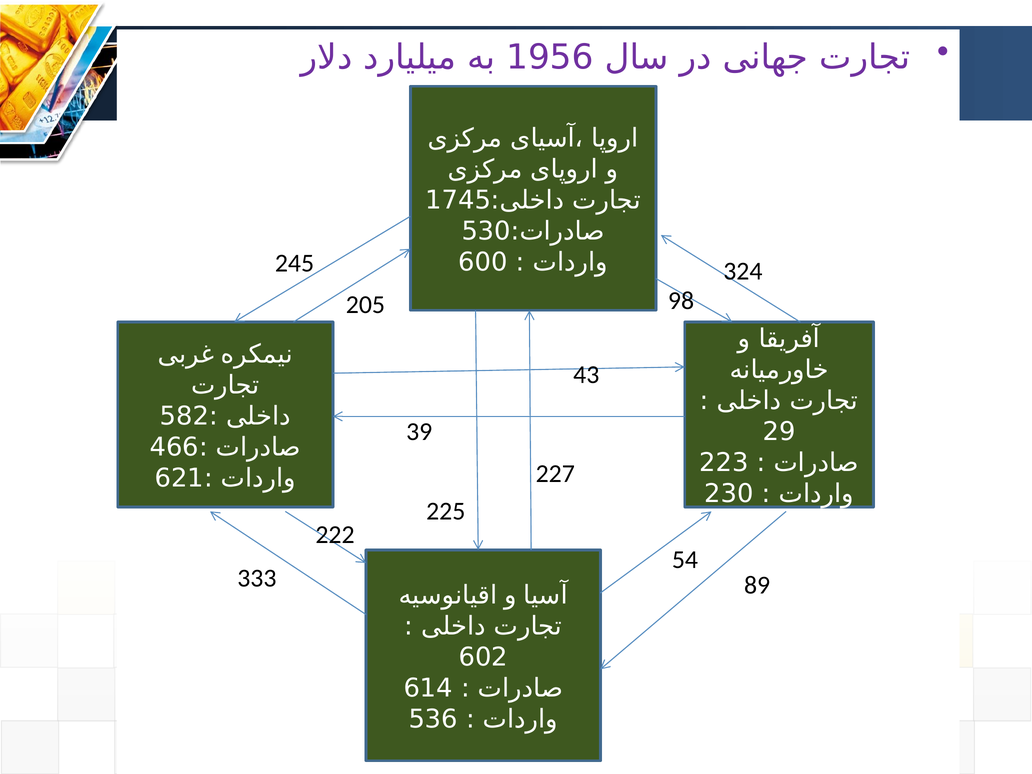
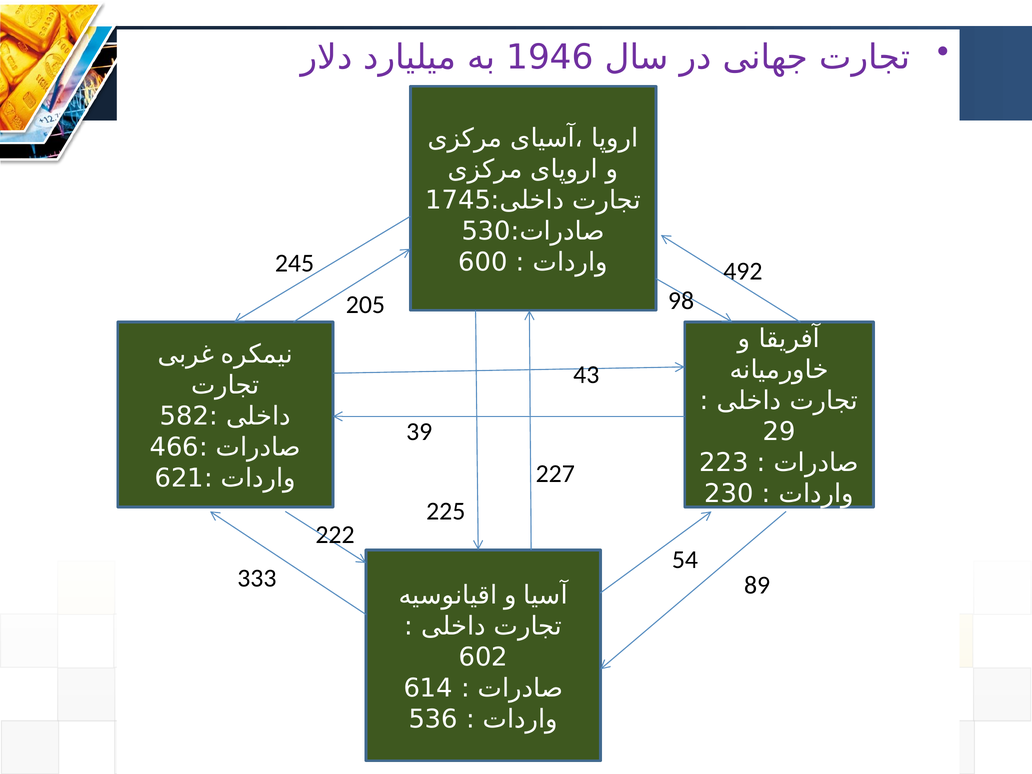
1956: 1956 -> 1946 (550, 58)
324: 324 -> 492 (743, 271)
